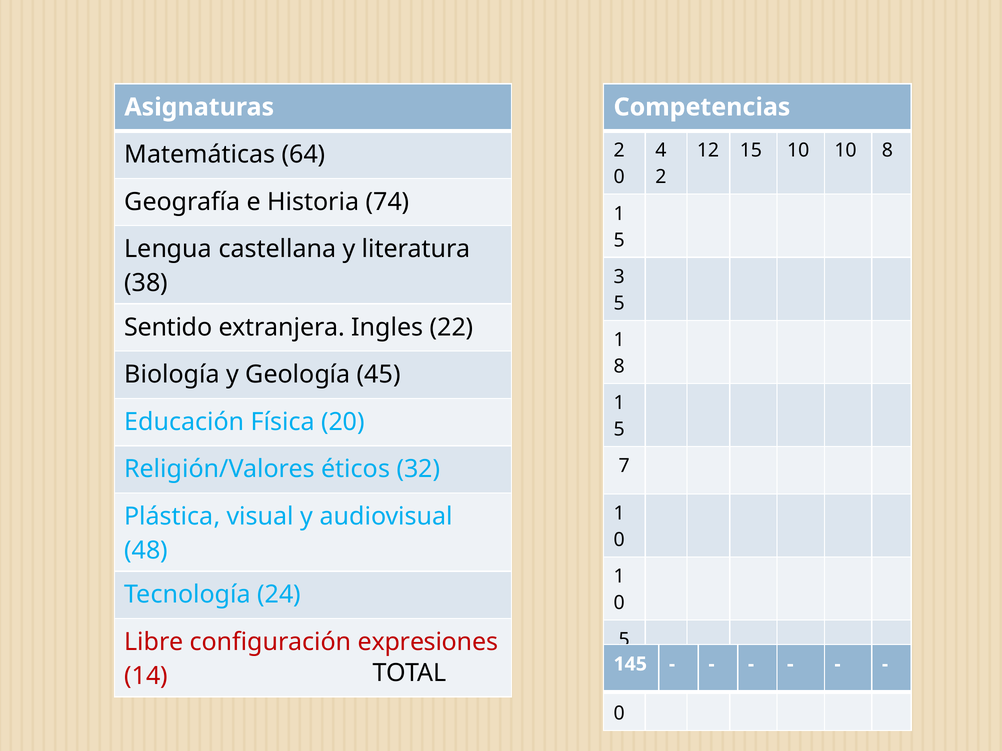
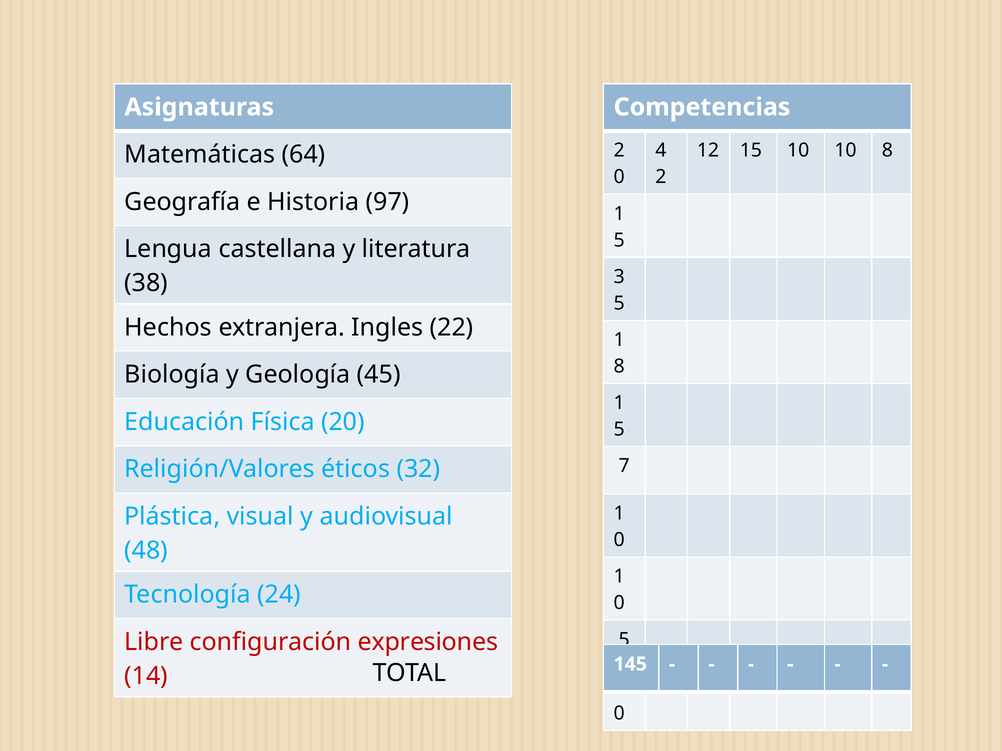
74: 74 -> 97 (388, 202)
Sentido: Sentido -> Hechos (168, 327)
